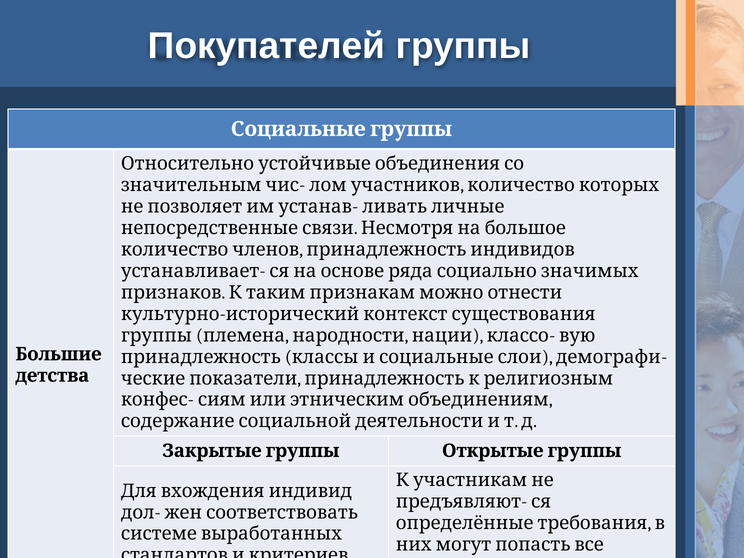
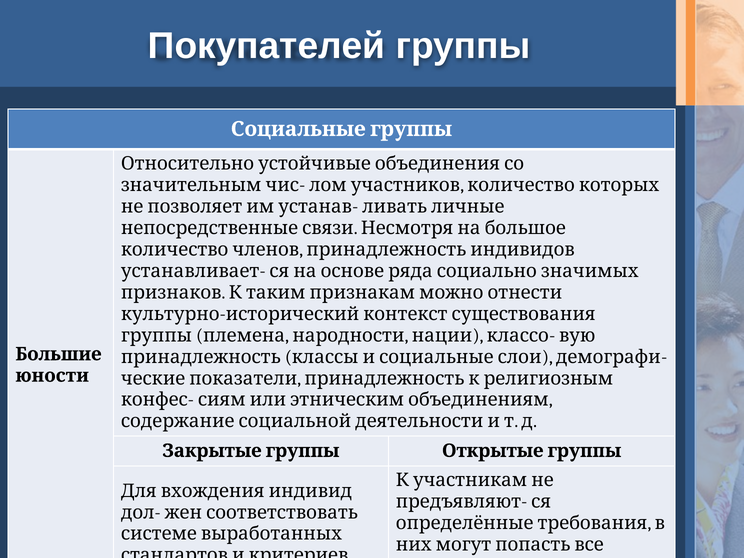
детства: детства -> юности (52, 376)
